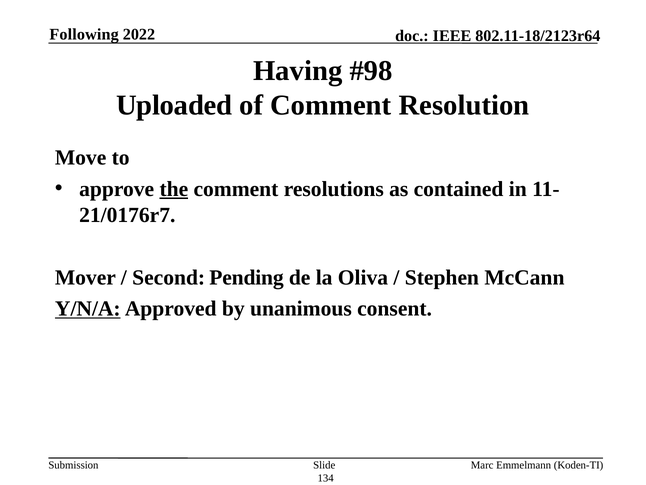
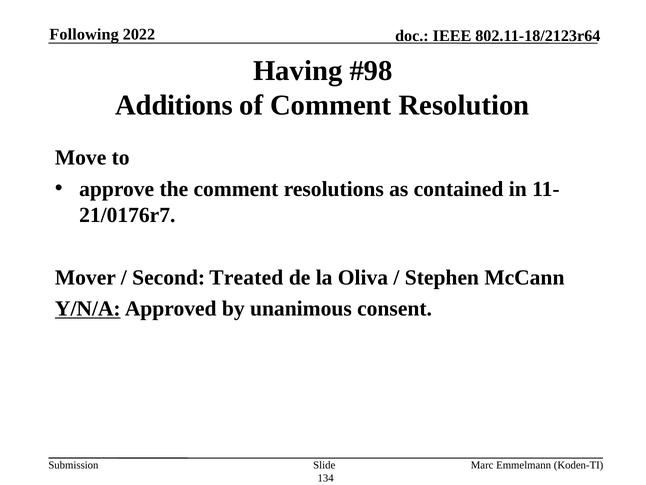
Uploaded: Uploaded -> Additions (174, 105)
the underline: present -> none (174, 189)
Pending: Pending -> Treated (246, 277)
